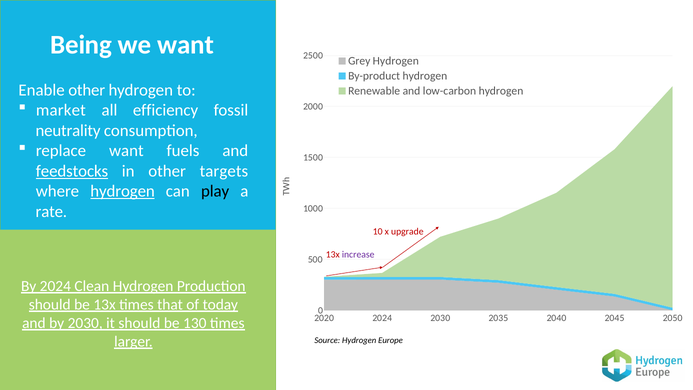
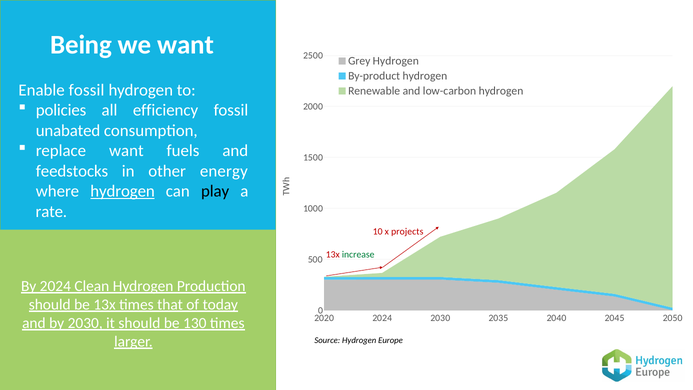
Enable other: other -> fossil (87, 90)
market: market -> policies (61, 110)
neutrality: neutrality -> unabated (68, 131)
feedstocks underline: present -> none (72, 171)
targets: targets -> energy (224, 171)
upgrade: upgrade -> projects (407, 231)
increase colour: purple -> green (358, 255)
